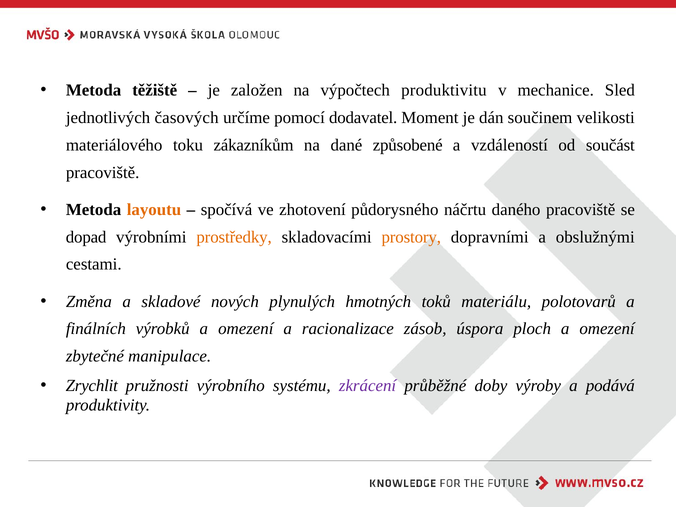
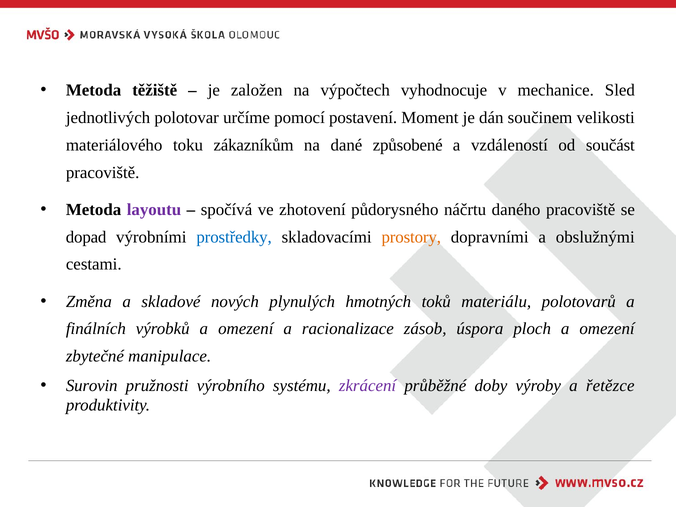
produktivitu: produktivitu -> vyhodnocuje (444, 90)
časových: časových -> polotovar (187, 118)
dodavatel: dodavatel -> postavení (363, 118)
layoutu colour: orange -> purple (154, 210)
prostředky colour: orange -> blue (234, 237)
Zrychlit: Zrychlit -> Surovin (92, 385)
podává: podává -> řetězce (610, 385)
